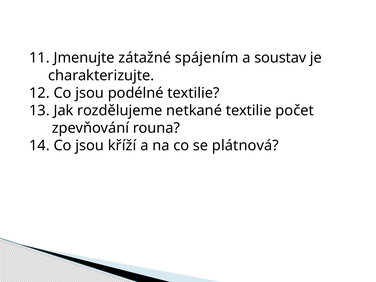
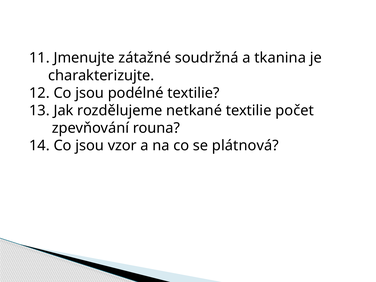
spájením: spájením -> soudržná (207, 58)
soustav: soustav -> tkanina (280, 58)
kříží: kříží -> vzor (122, 146)
